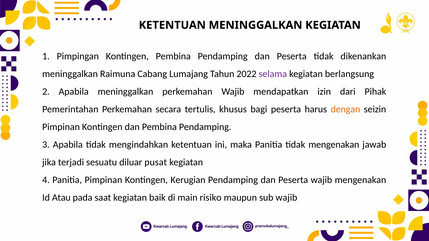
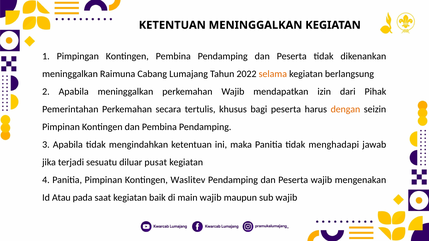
selama colour: purple -> orange (273, 74)
tidak mengenakan: mengenakan -> menghadapi (334, 145)
Kerugian: Kerugian -> Waslitev (188, 180)
main risiko: risiko -> wajib (211, 198)
